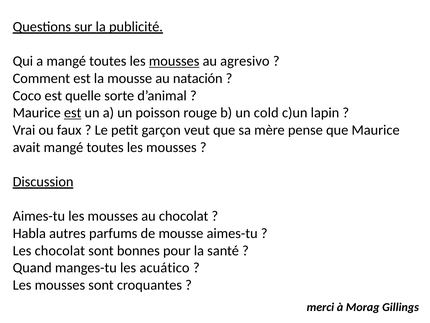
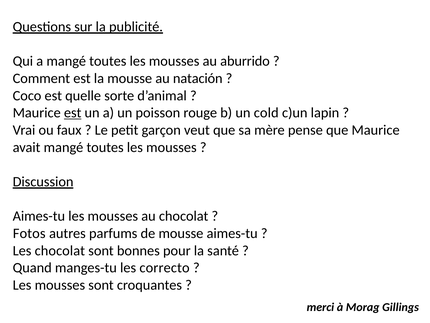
mousses underline: present -> none (174, 61)
agresivo: agresivo -> aburrido (245, 61)
Habla: Habla -> Fotos (29, 233)
acuático: acuático -> correcto (165, 267)
